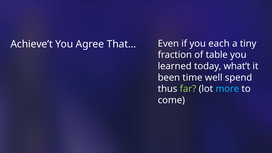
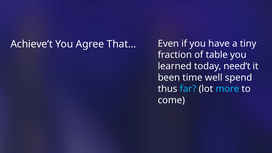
each: each -> have (219, 44)
what’t: what’t -> need’t (237, 66)
far colour: light green -> light blue (188, 89)
